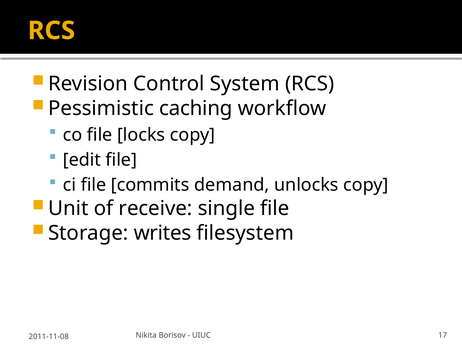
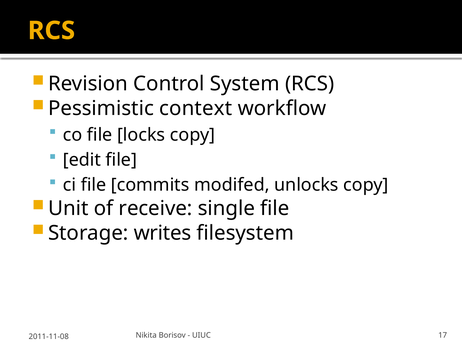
caching: caching -> context (196, 108)
demand: demand -> modifed (232, 185)
